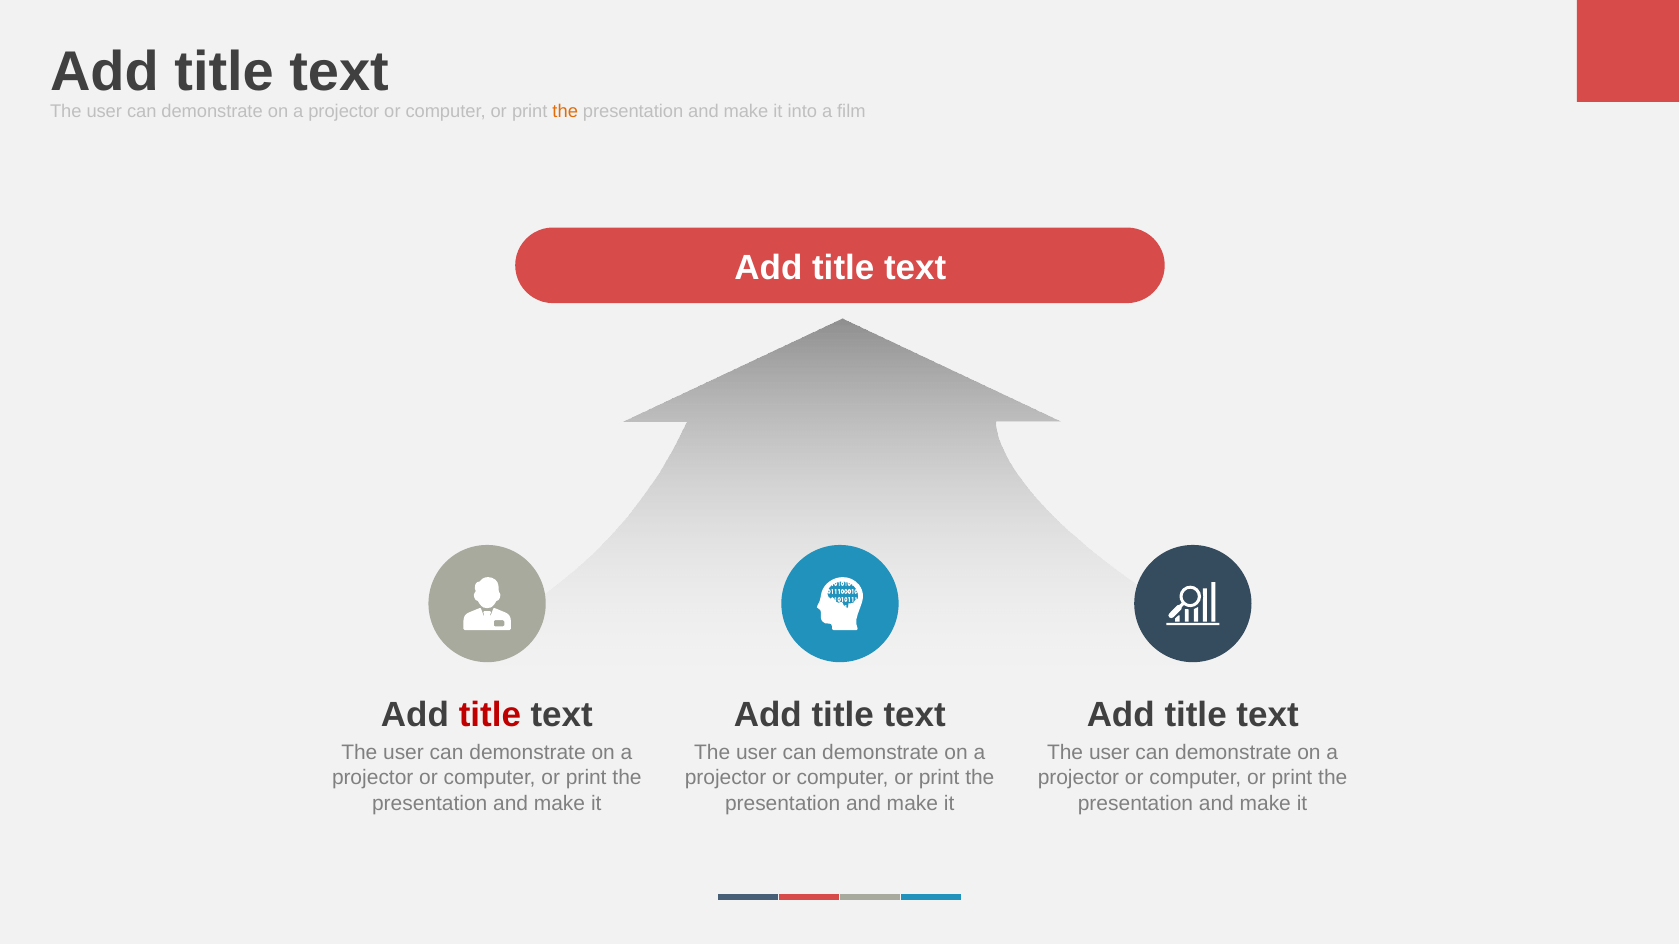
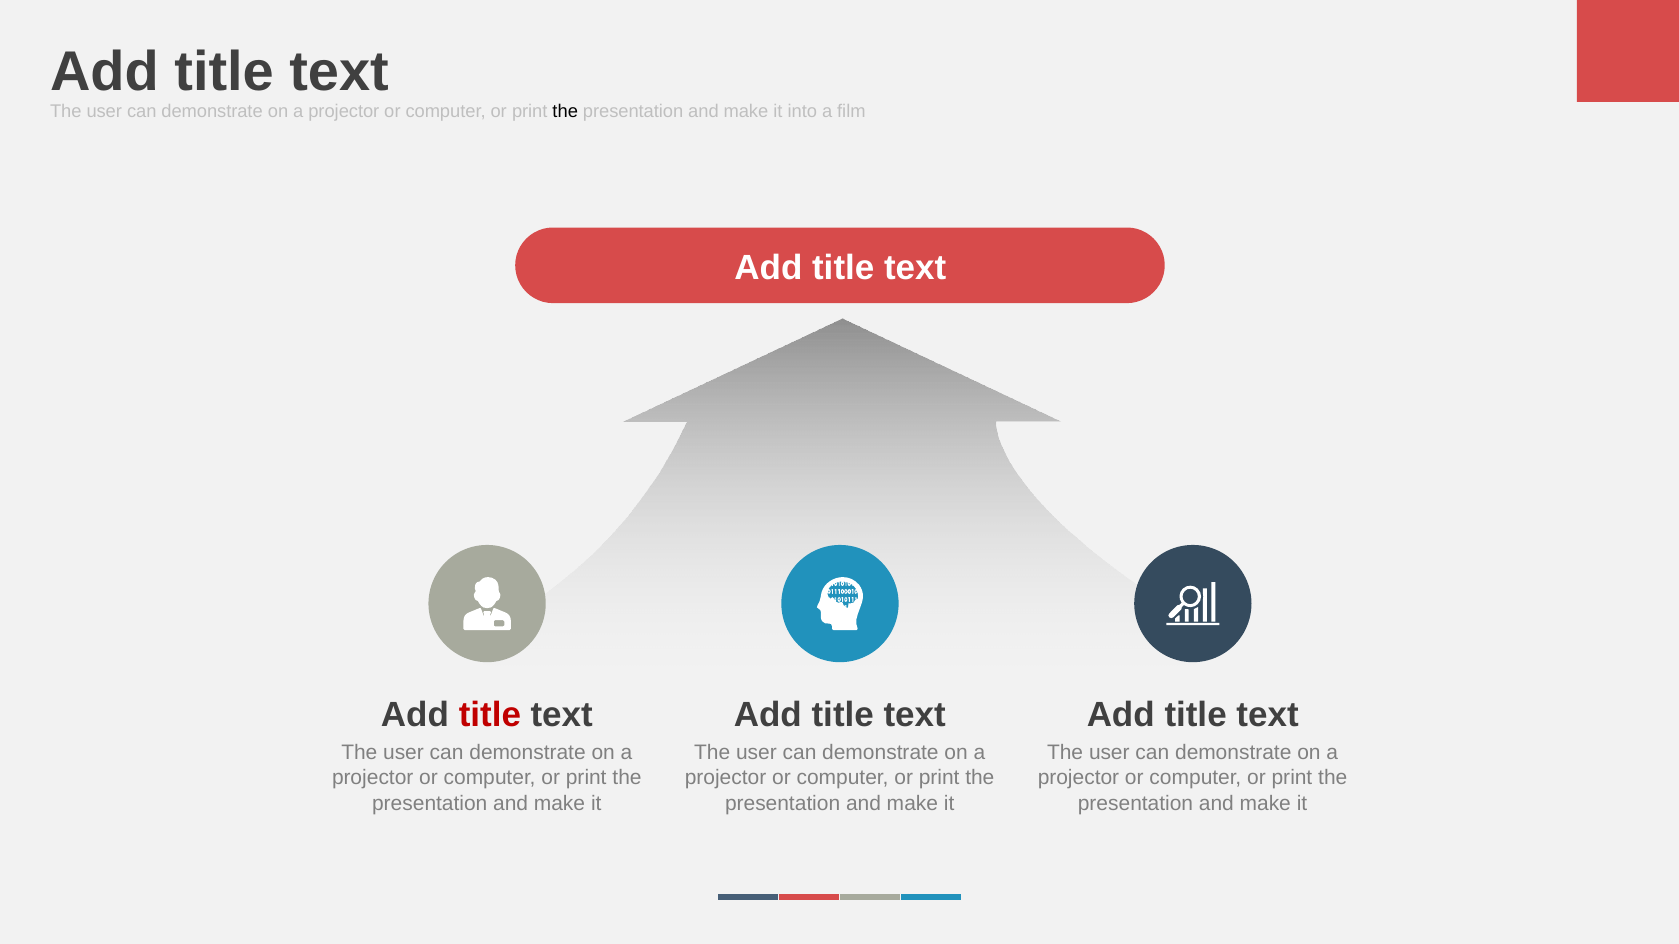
the colour: orange -> black (565, 112)
